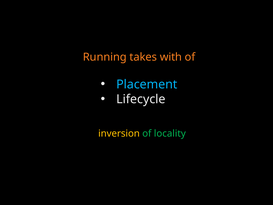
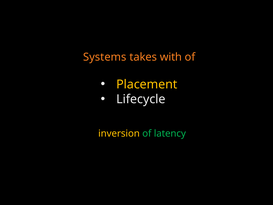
Running: Running -> Systems (105, 57)
Placement colour: light blue -> yellow (147, 84)
locality: locality -> latency (170, 133)
